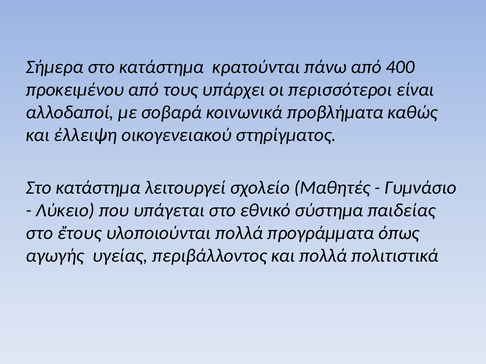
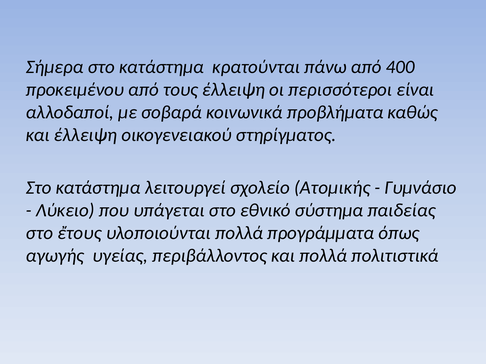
τους υπάρχει: υπάρχει -> έλλειψη (234, 90)
Μαθητές: Μαθητές -> Ατομικής (332, 188)
